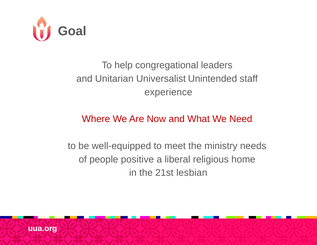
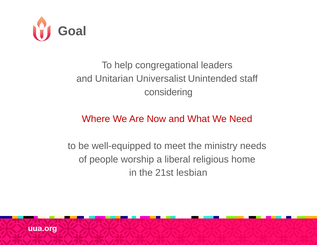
experience: experience -> considering (168, 92)
positive: positive -> worship (137, 159)
